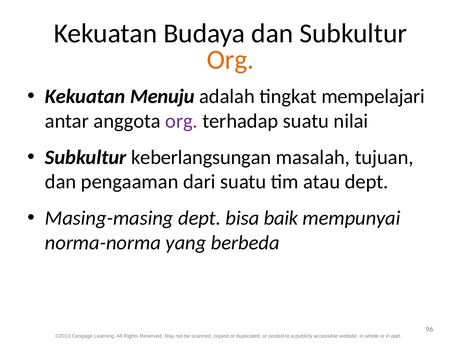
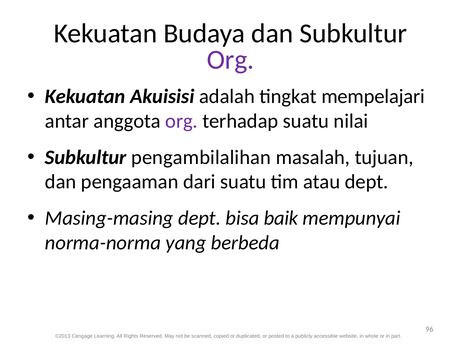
Org colour: orange -> purple (231, 60)
Menuju: Menuju -> Akuisisi (162, 97)
keberlangsungan: keberlangsungan -> pengambilalihan (201, 158)
